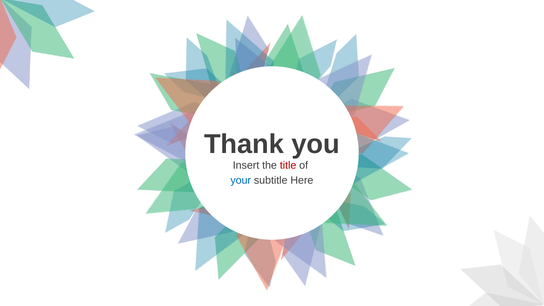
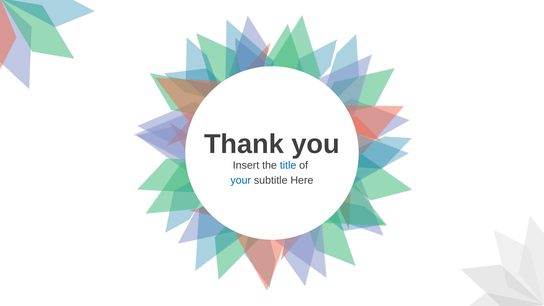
title colour: red -> blue (288, 165)
